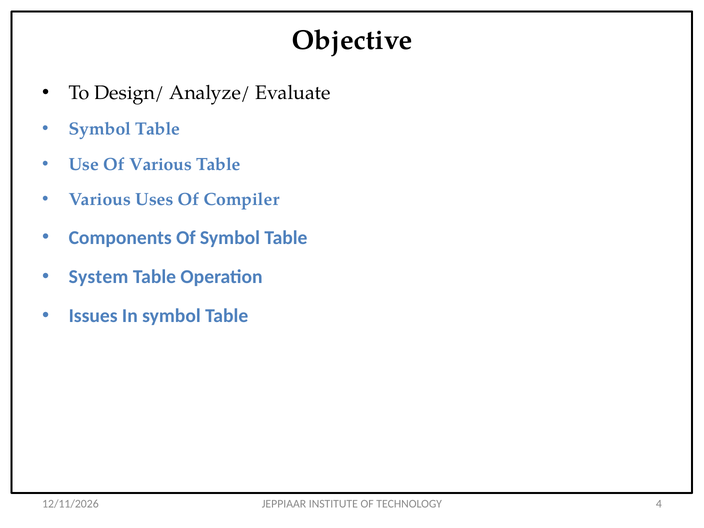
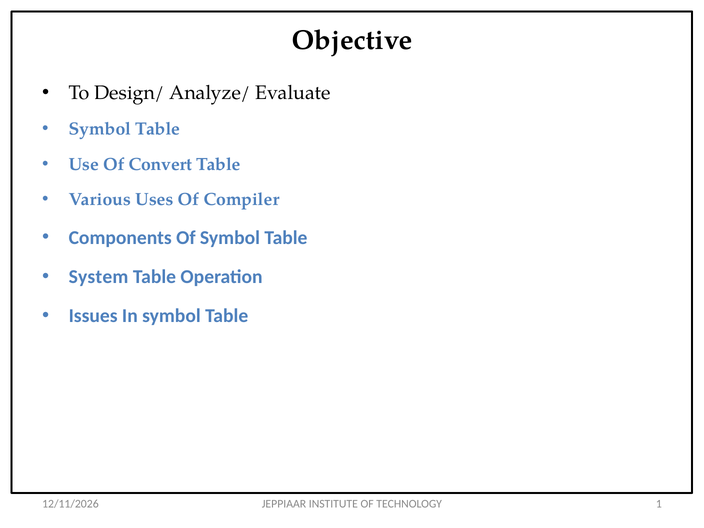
Of Various: Various -> Convert (161, 164)
4: 4 -> 1 (659, 504)
